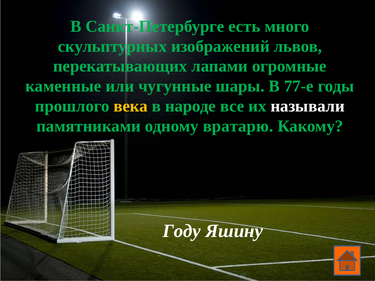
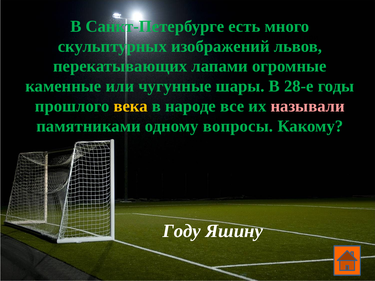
77-е: 77-е -> 28-е (299, 86)
называли colour: white -> pink (308, 106)
вратарю: вратарю -> вопросы (238, 126)
